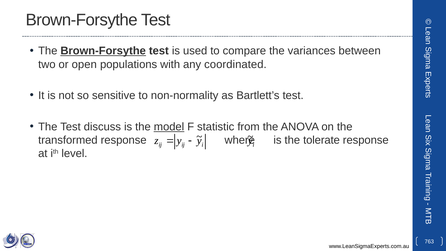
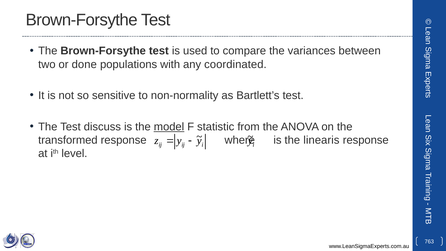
Brown-Forsythe underline: present -> none (103, 51)
open: open -> done (84, 64)
tolerate: tolerate -> linearis (321, 140)
